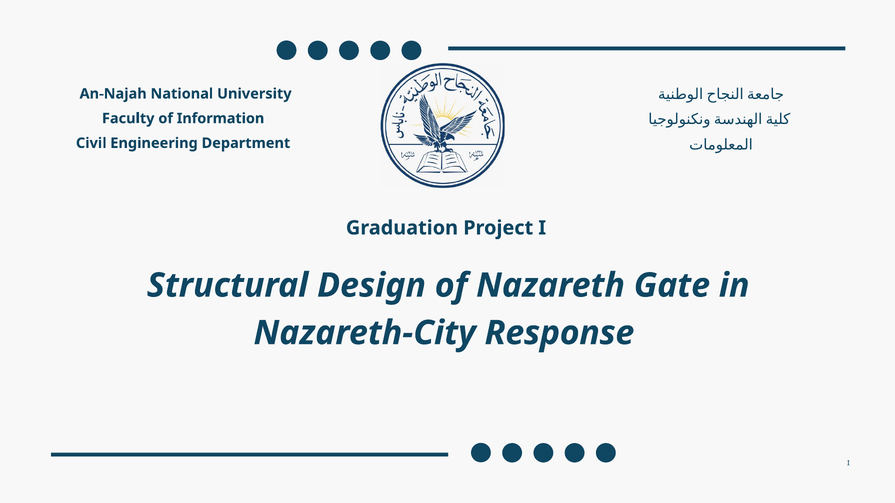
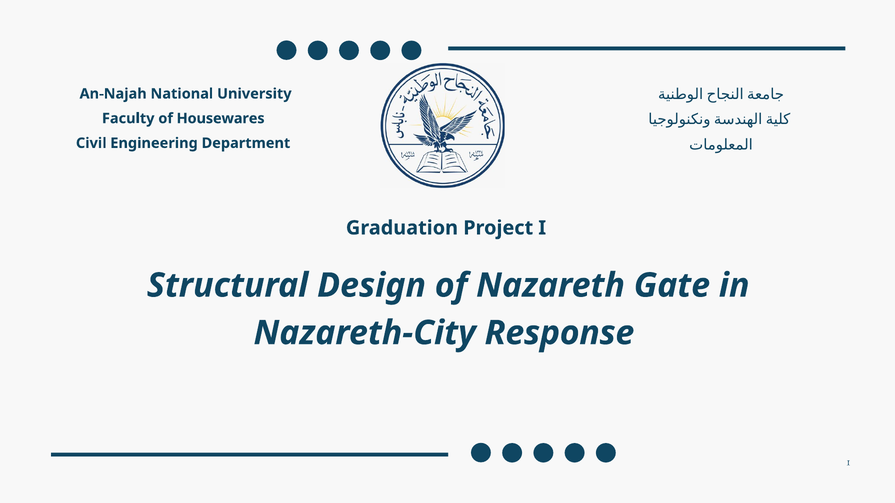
Information: Information -> Housewares (221, 119)
